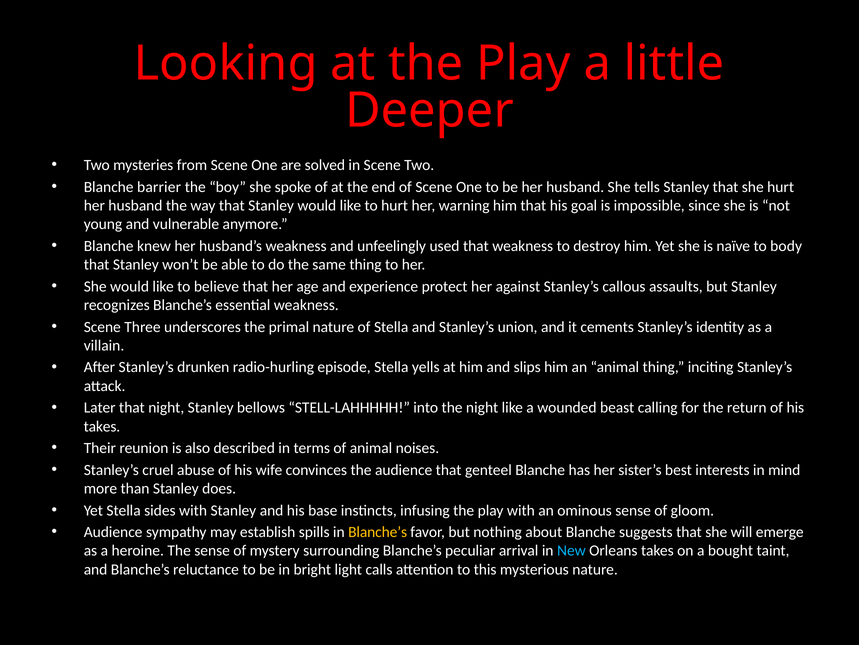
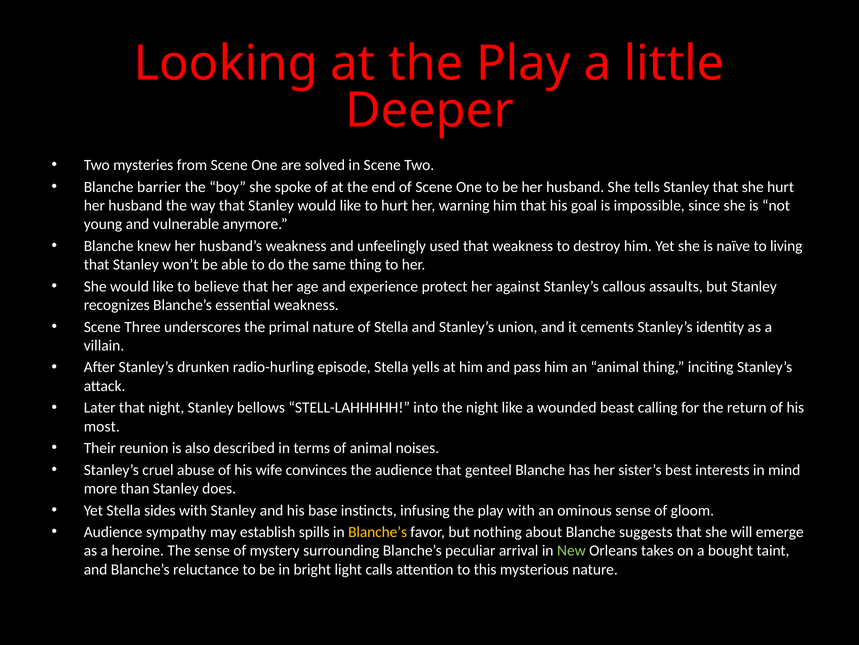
body: body -> living (786, 246)
slips: slips -> pass (527, 367)
takes: takes -> most (102, 426)
New colour: light blue -> light green (571, 550)
